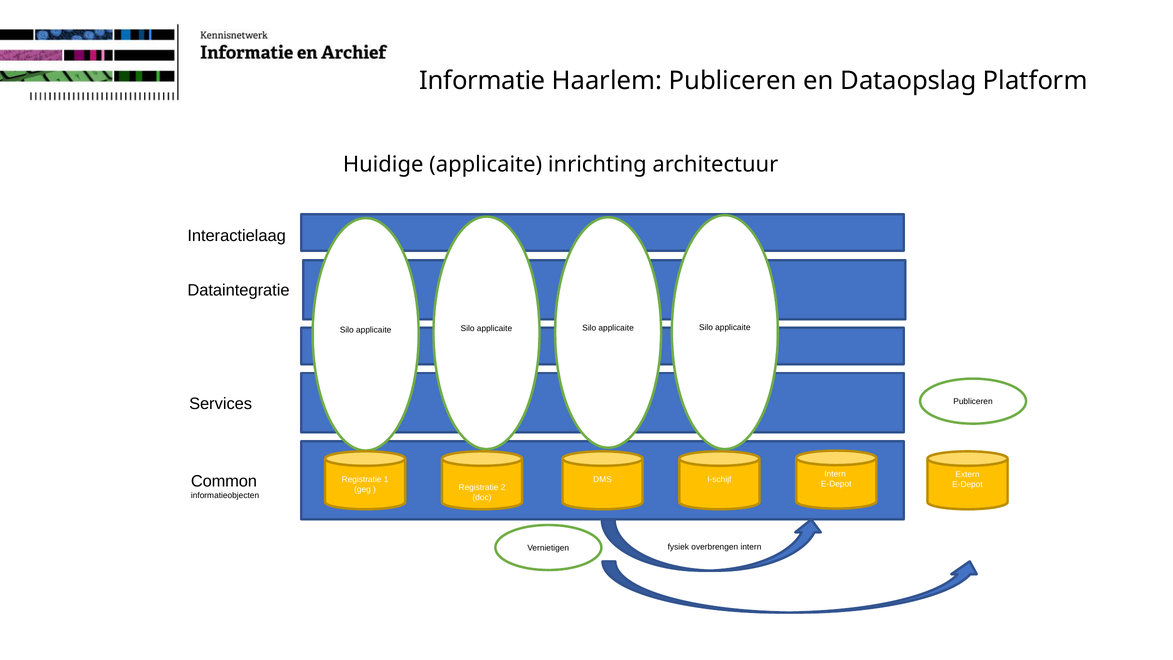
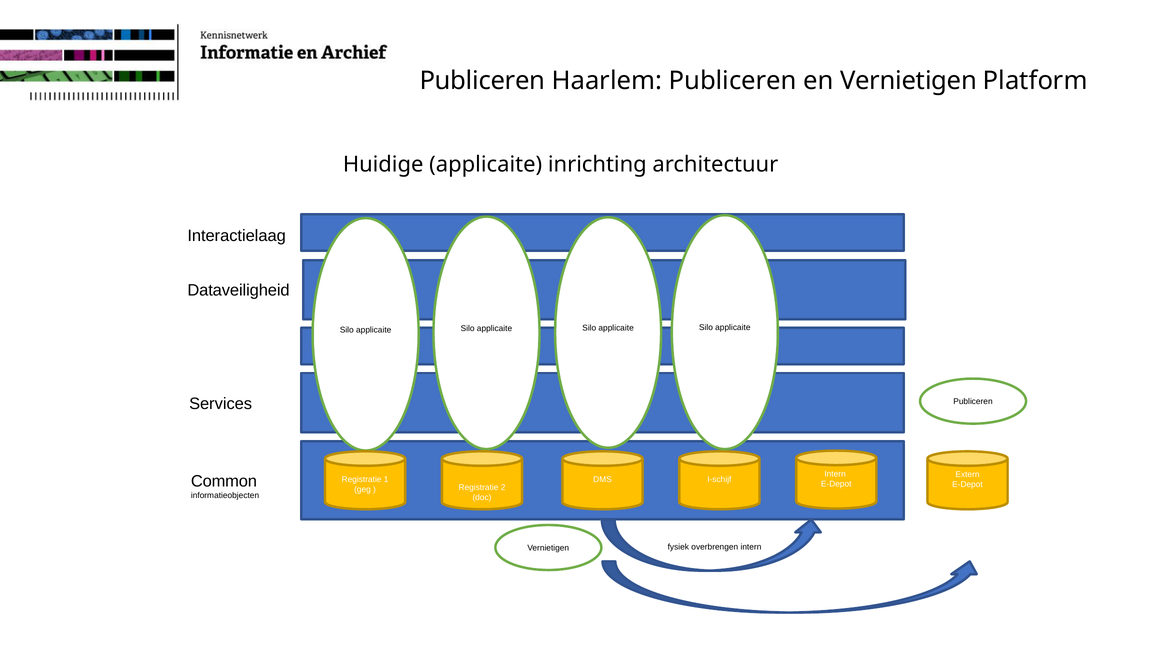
Informatie: Informatie -> Publiceren (482, 81)
en Dataopslag: Dataopslag -> Vernietigen (909, 81)
Dataintegratie: Dataintegratie -> Dataveiligheid (239, 290)
